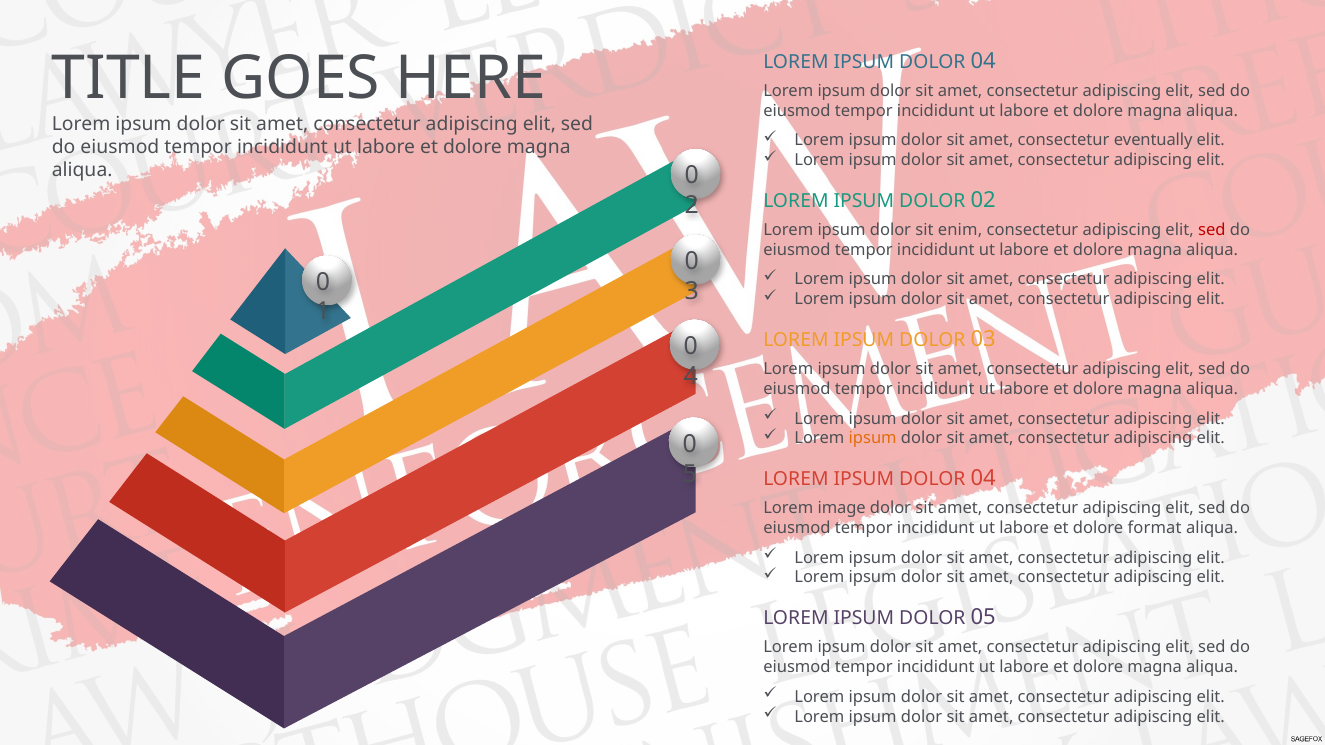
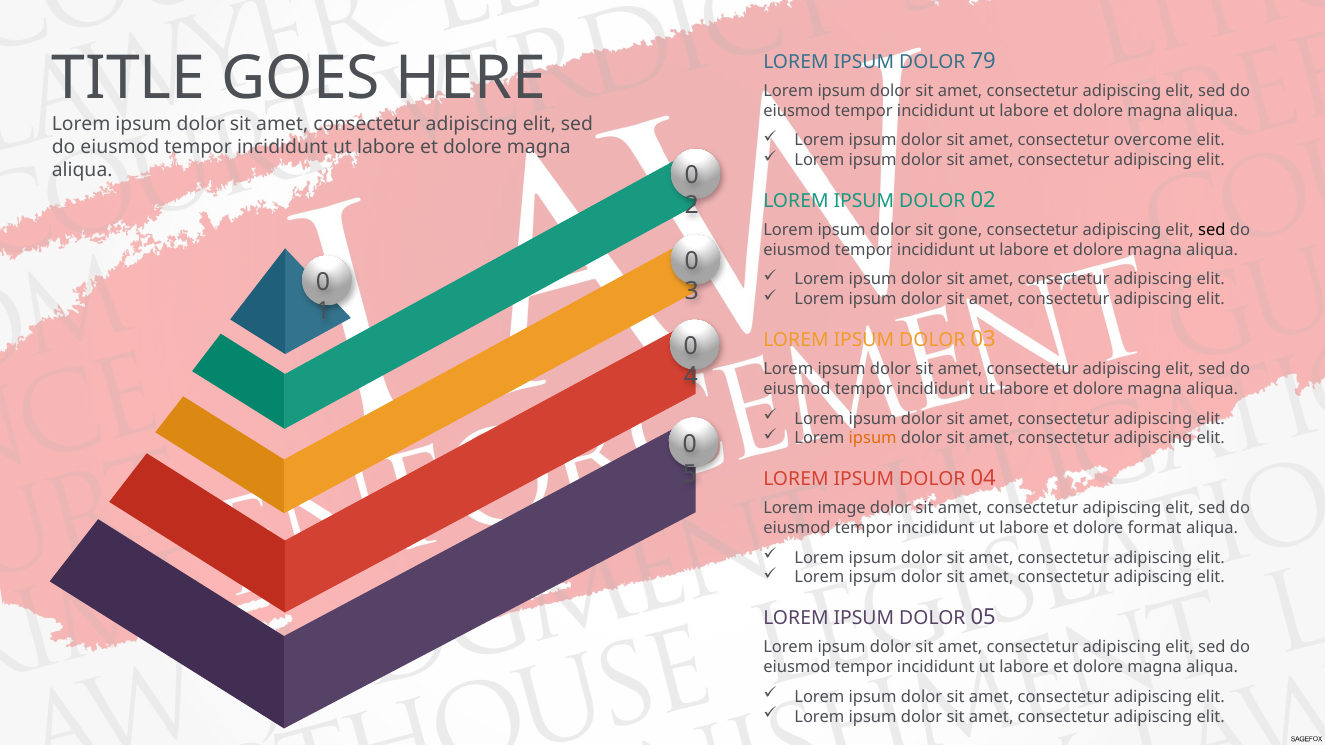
04: 04 -> 79 (983, 61)
eventually: eventually -> overcome (1153, 141)
enim: enim -> gone (960, 230)
sed colour: red -> black (1212, 230)
